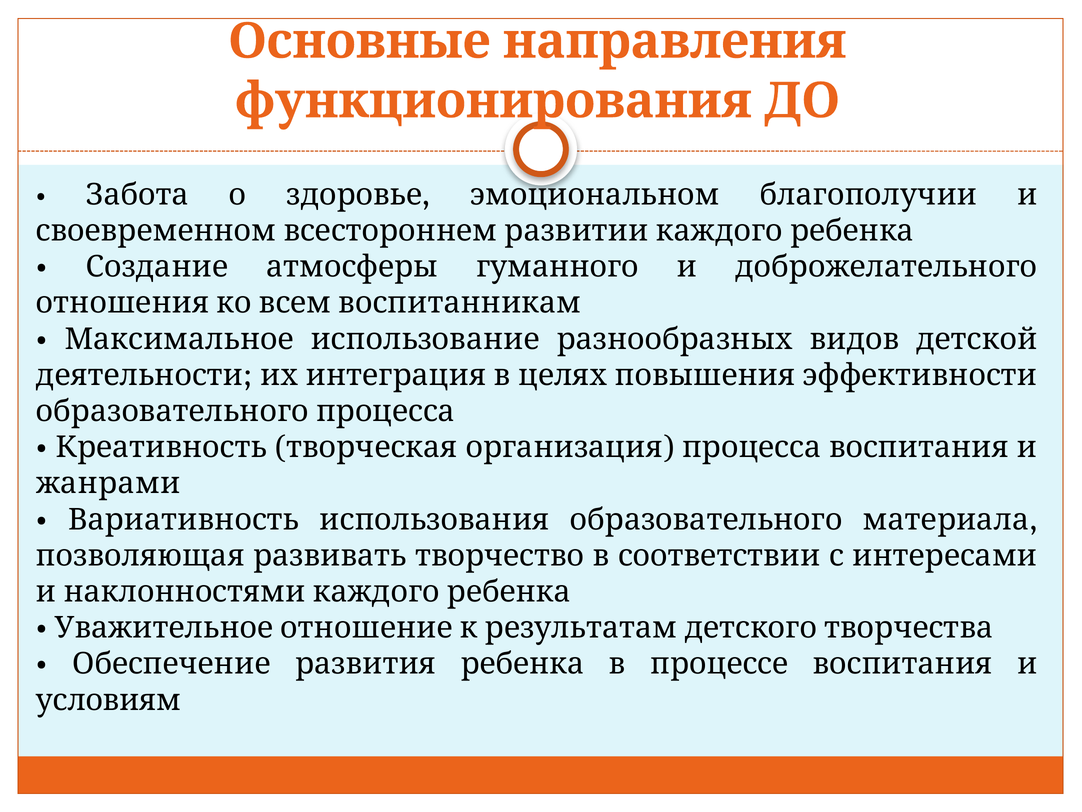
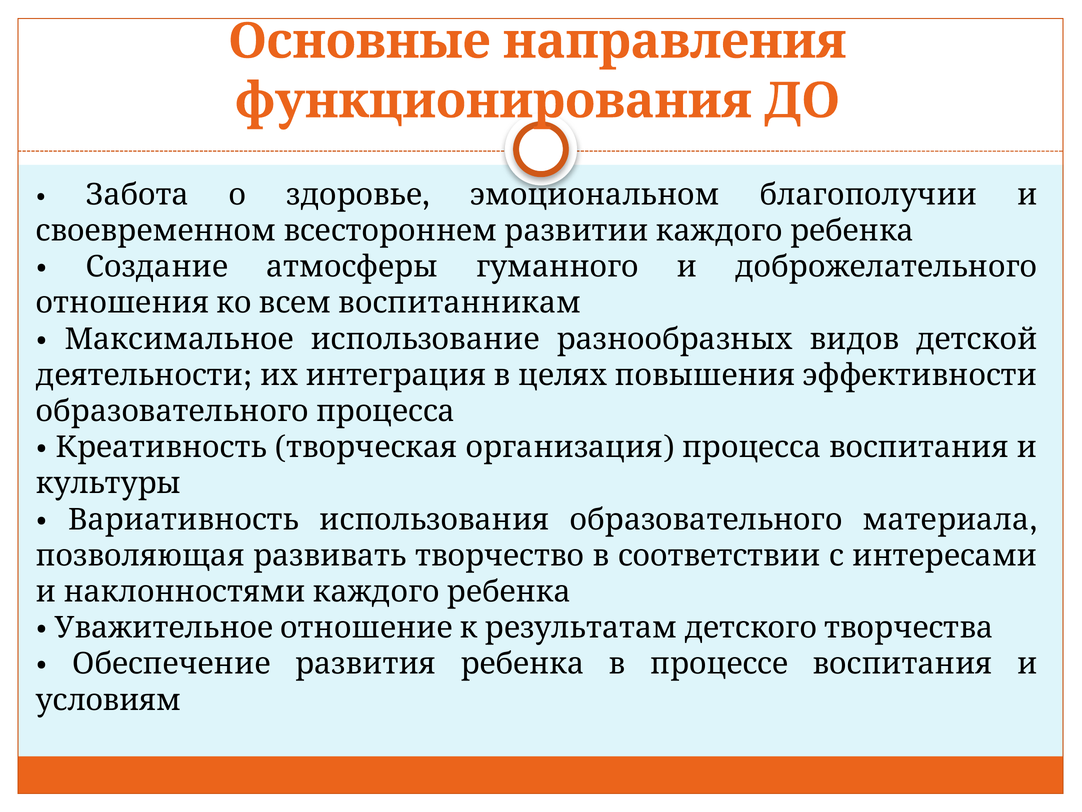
жанрами: жанрами -> культуры (109, 483)
